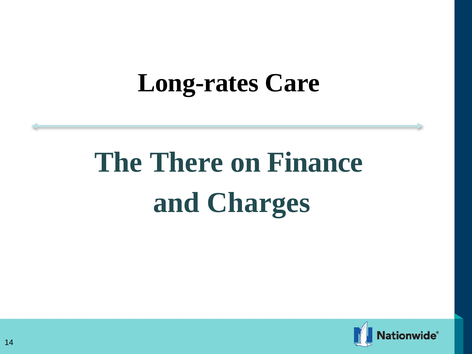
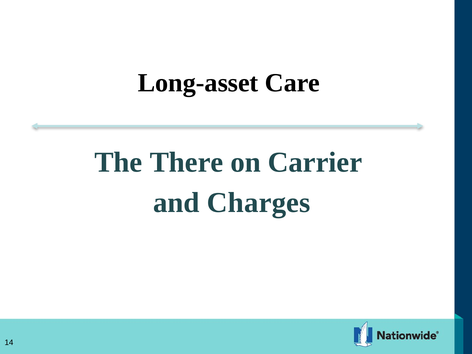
Long-rates: Long-rates -> Long-asset (198, 83)
Finance: Finance -> Carrier (315, 162)
